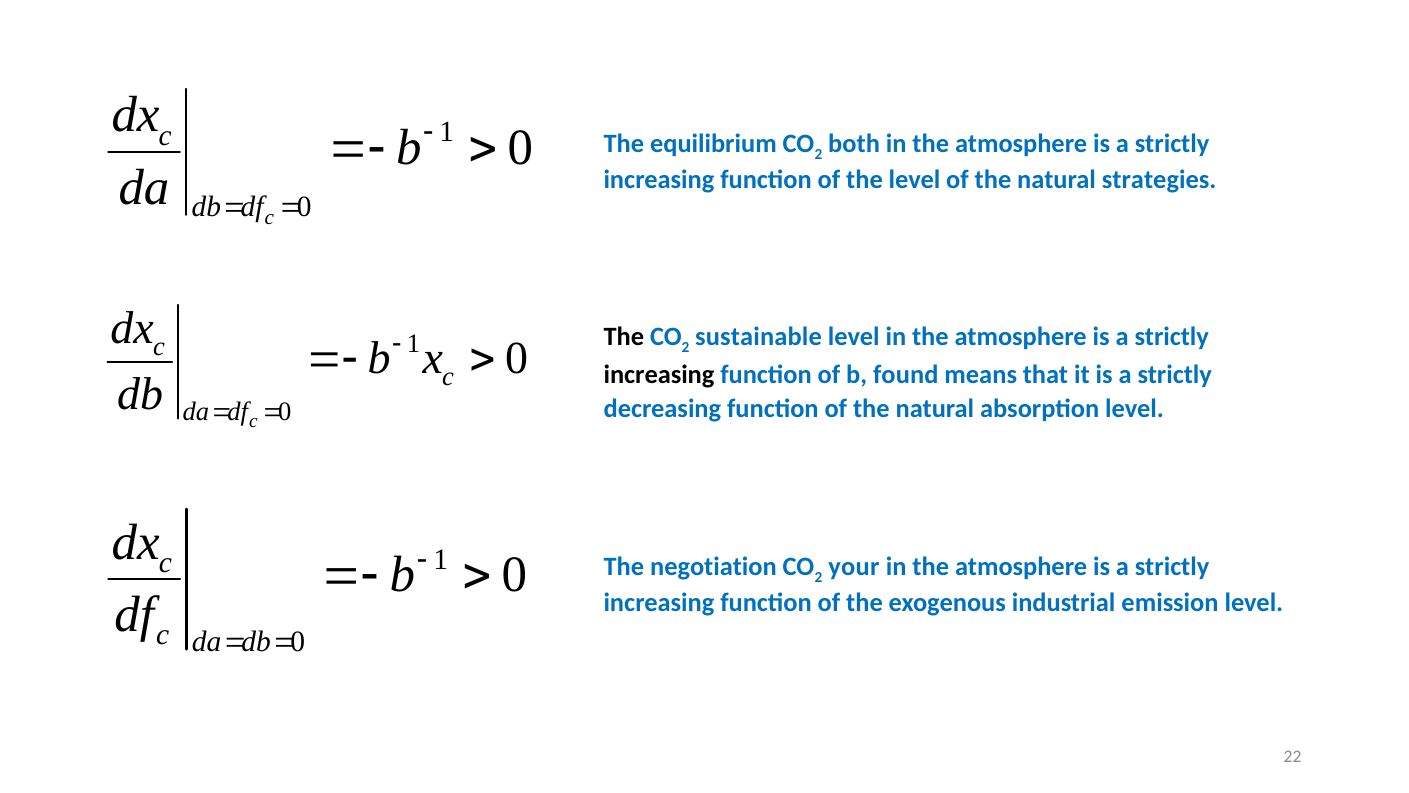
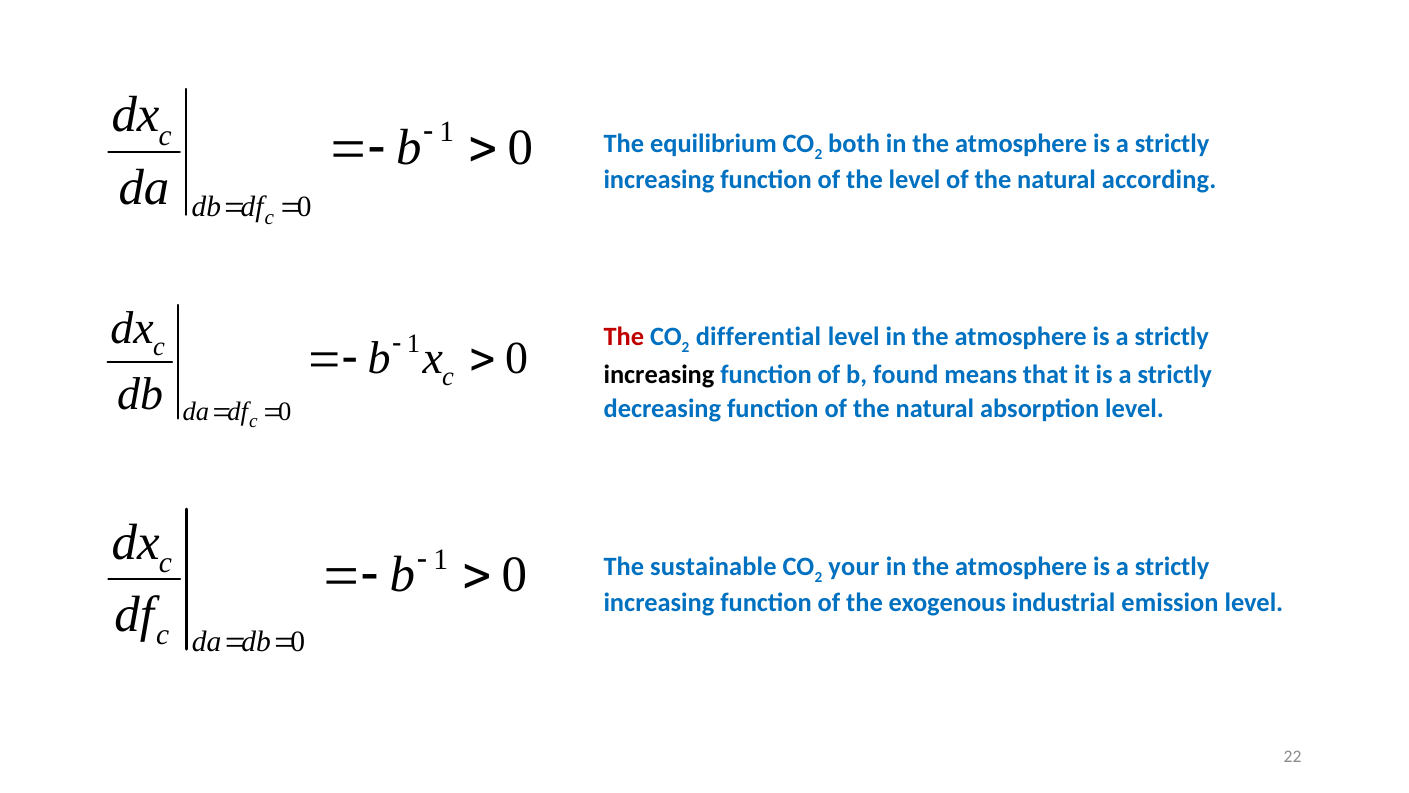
strategies: strategies -> according (1159, 180)
The colour: black -> red (624, 337)
sustainable: sustainable -> differential (758, 337)
negotiation: negotiation -> sustainable (713, 566)
